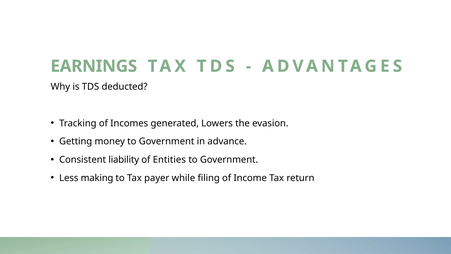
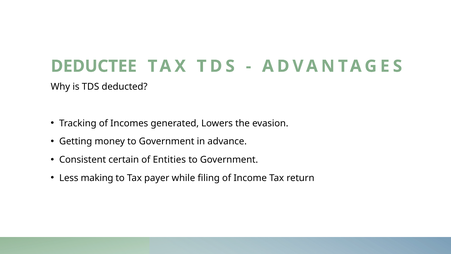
EARNINGS: EARNINGS -> DEDUCTEE (94, 66)
liability: liability -> certain (124, 160)
